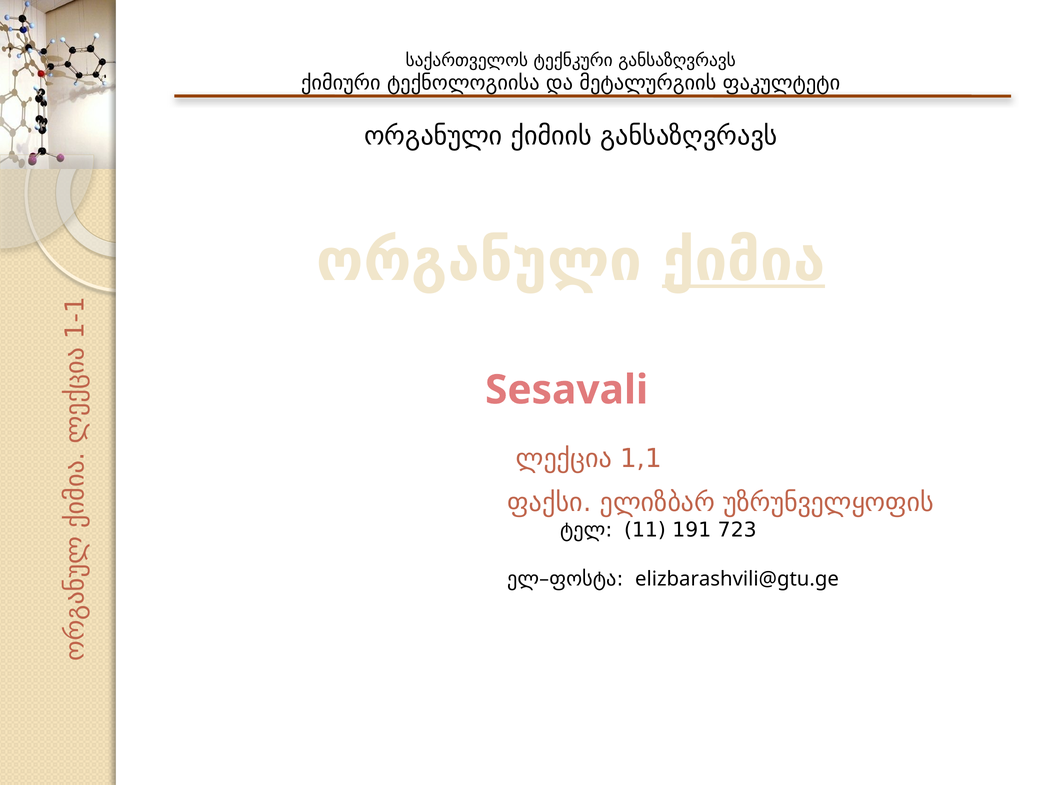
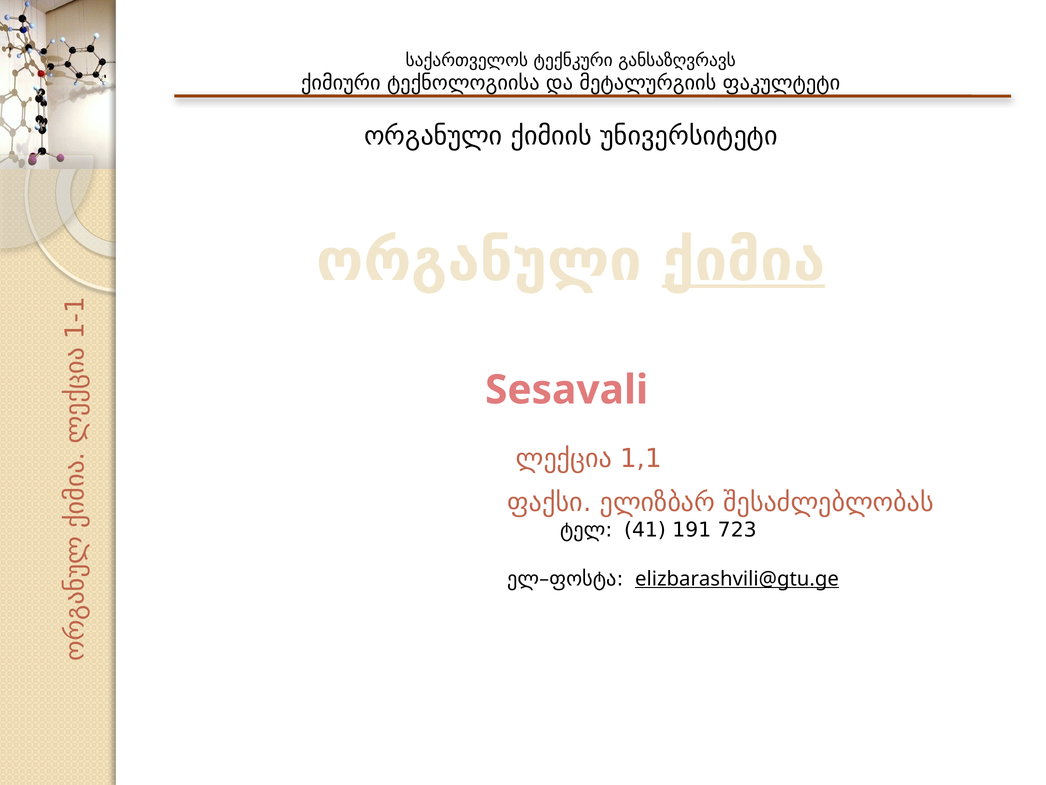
ქიმიის განსაზღვრავს: განსაზღვრავს -> უნივერსიტეტი (689, 136)
უზრუნველყოფის: უზრუნველყოფის -> შესაძლებლობას (829, 502)
11: 11 -> 41 (645, 530)
elizbarashvili@gtu.ge underline: none -> present (737, 578)
